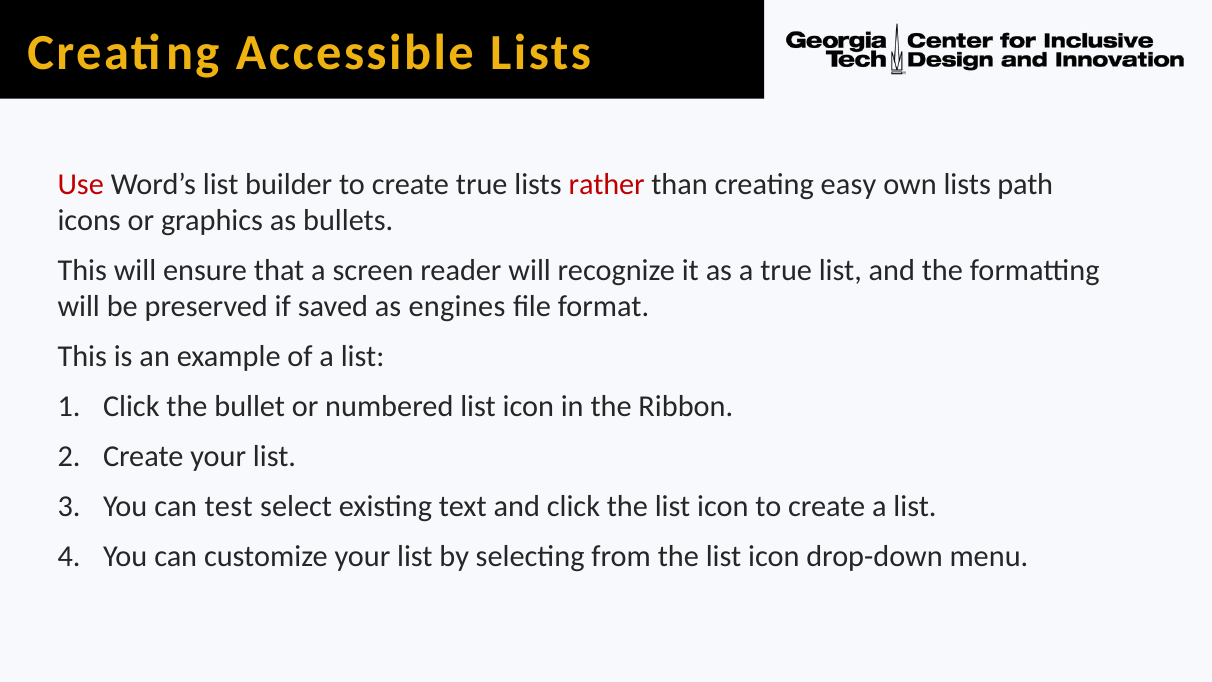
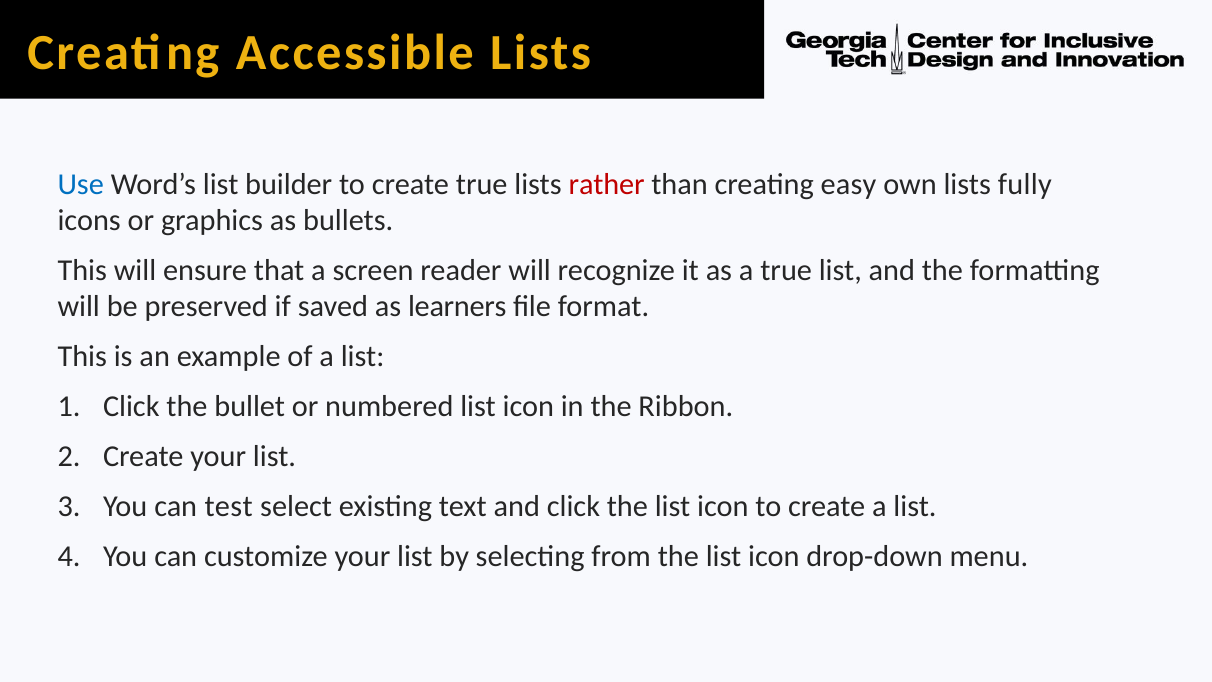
Use colour: red -> blue (81, 184)
path: path -> fully (1025, 184)
engines: engines -> learners (457, 307)
